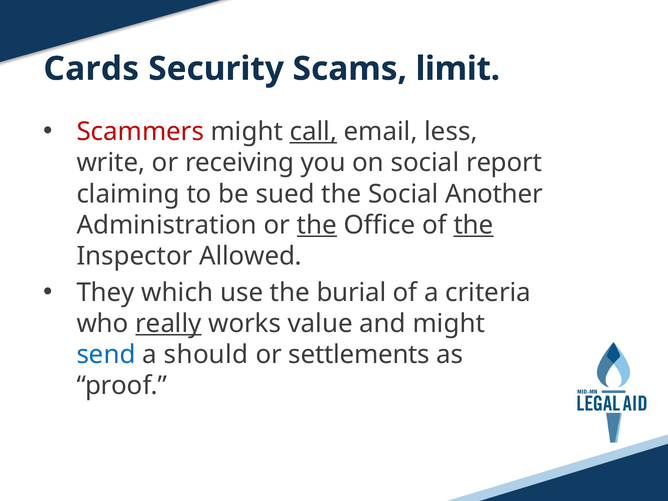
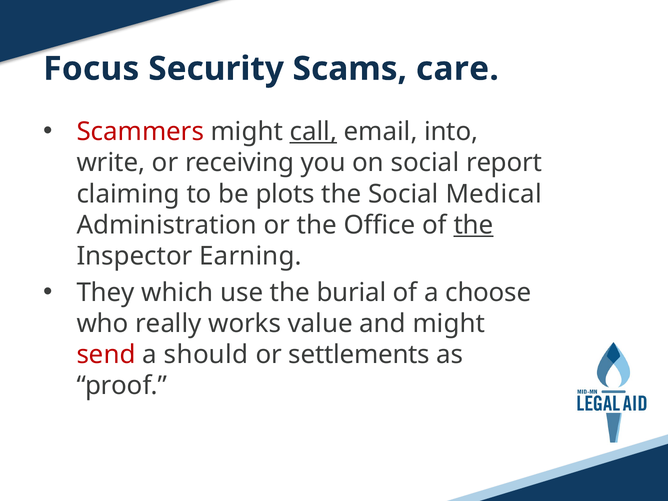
Cards: Cards -> Focus (91, 69)
limit: limit -> care (457, 69)
less: less -> into (451, 132)
sued: sued -> plots (285, 194)
Another: Another -> Medical (494, 194)
the underline: present -> none (317, 225)
Allowed: Allowed -> Earning (250, 256)
criteria: criteria -> choose (488, 293)
really underline: present -> none (168, 324)
send colour: blue -> red (106, 355)
